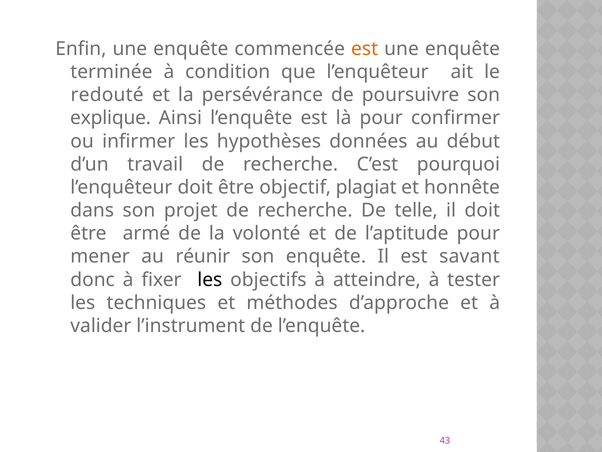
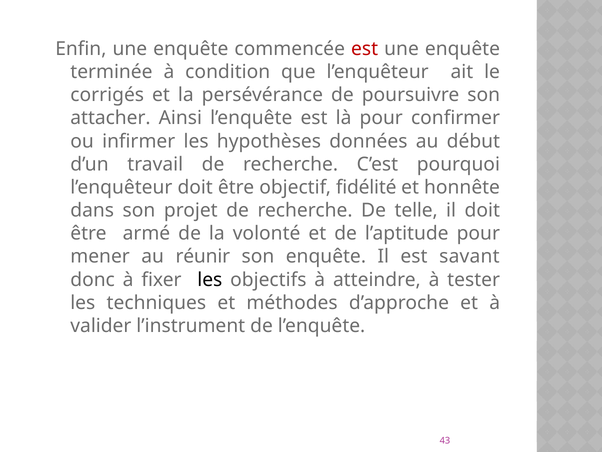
est colour: orange -> red (365, 49)
redouté: redouté -> corrigés (107, 95)
explique: explique -> attacher (110, 118)
plagiat: plagiat -> fidélité (366, 187)
